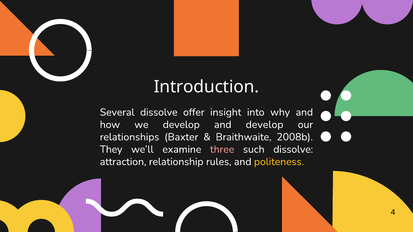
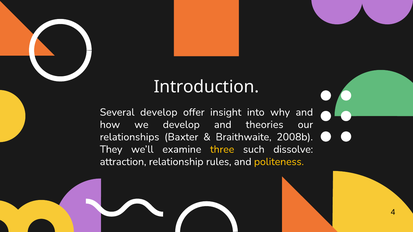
Several dissolve: dissolve -> develop (159, 112)
and develop: develop -> theories (265, 125)
three colour: pink -> yellow (222, 150)
